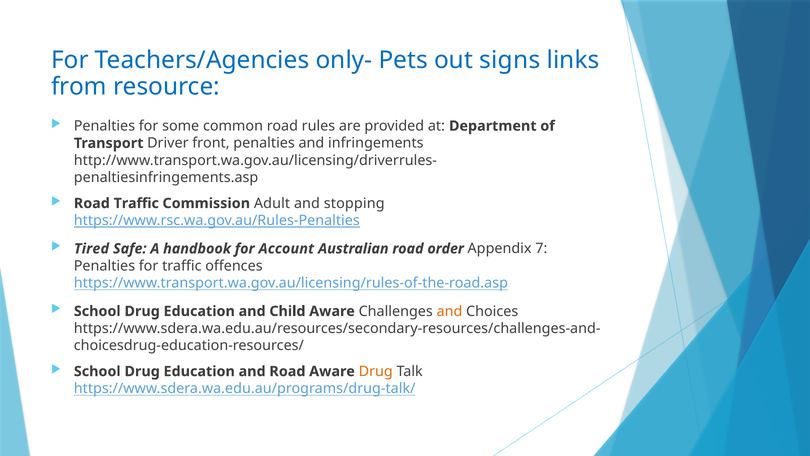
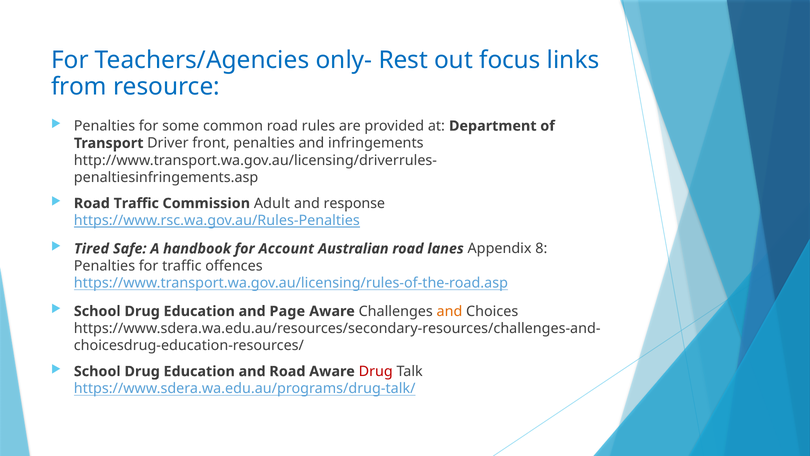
Pets: Pets -> Rest (403, 60)
signs: signs -> focus (510, 60)
stopping: stopping -> response (354, 203)
order: order -> lanes (446, 248)
7: 7 -> 8 (541, 248)
Child: Child -> Page (287, 311)
Drug colour: orange -> red (376, 371)
